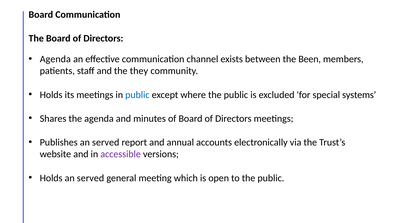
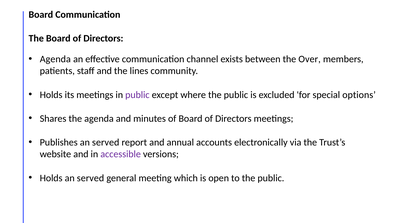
Been: Been -> Over (310, 59)
they: they -> lines (139, 71)
public colour: blue -> purple (137, 95)
systems: systems -> options (359, 95)
